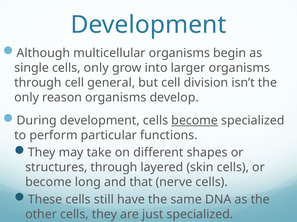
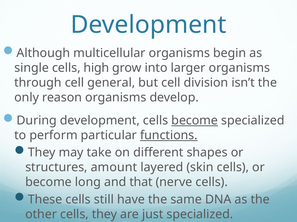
cells only: only -> high (96, 68)
functions underline: none -> present (169, 136)
structures through: through -> amount (114, 168)
